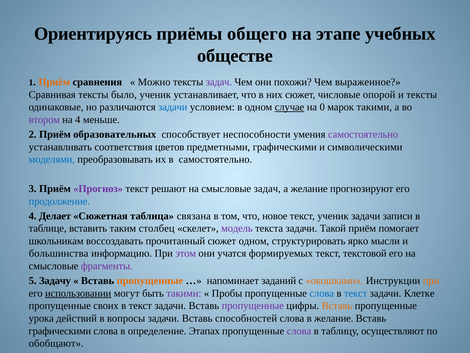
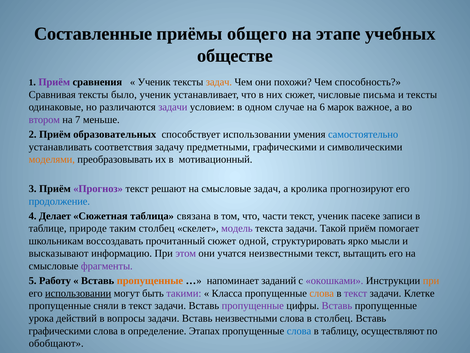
Ориентируясь: Ориентируясь -> Составленные (93, 34)
Приём colour: orange -> purple (54, 82)
Можно: Можно -> Ученик (154, 82)
задач colour: purple -> orange (219, 82)
выраженное: выраженное -> способность (368, 82)
опорой: опорой -> письма (379, 94)
задачи colour: blue -> purple (173, 107)
случае underline: present -> none (289, 107)
0: 0 -> 6 (322, 107)
марок такими: такими -> важное (374, 107)
на 4: 4 -> 7 (78, 120)
способствует неспособности: неспособности -> использовании (257, 134)
самостоятельно colour: purple -> blue (363, 134)
цветов: цветов -> задачу (170, 147)
моделями colour: blue -> orange (52, 159)
в самостоятельно: самостоятельно -> мотивационный (216, 159)
а желание: желание -> кролика (309, 188)
новое: новое -> части (275, 216)
ученик задачи: задачи -> пасеке (366, 216)
вставить: вставить -> природе (88, 228)
сюжет одном: одном -> одной (254, 241)
большинства: большинства -> высказывают (59, 253)
учатся формируемых: формируемых -> неизвестными (281, 253)
текстовой: текстовой -> вытащить (365, 253)
Задачу: Задачу -> Работу (55, 280)
окошками colour: orange -> purple (334, 280)
Пробы: Пробы -> Класса (227, 293)
слова colour: blue -> orange (322, 293)
текст colour: blue -> purple (356, 293)
своих: своих -> сняли (106, 305)
Вставь colour: orange -> purple (337, 305)
Вставь способностей: способностей -> неизвестными (246, 318)
в желание: желание -> столбец (334, 318)
слова colour: purple -> blue (299, 330)
